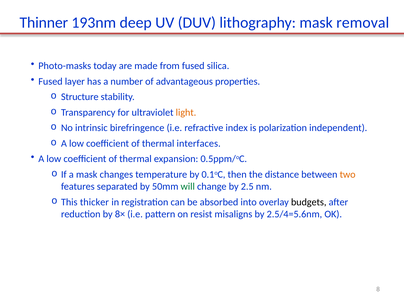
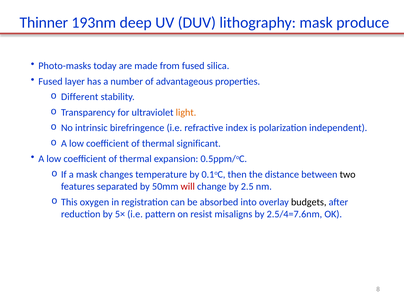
removal: removal -> produce (363, 23)
Structure: Structure -> Different (80, 97)
interfaces: interfaces -> significant (199, 143)
two colour: orange -> black (348, 174)
will colour: green -> red (188, 187)
thicker: thicker -> oxygen (94, 202)
8×: 8× -> 5× (120, 214)
2.5/4=5.6nm: 2.5/4=5.6nm -> 2.5/4=7.6nm (294, 214)
